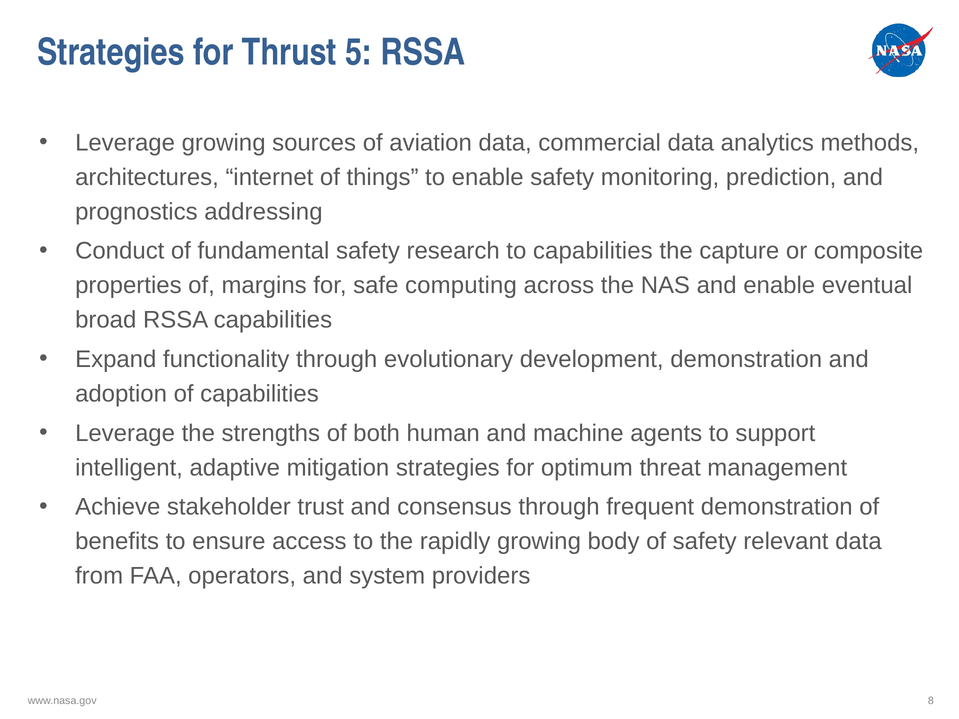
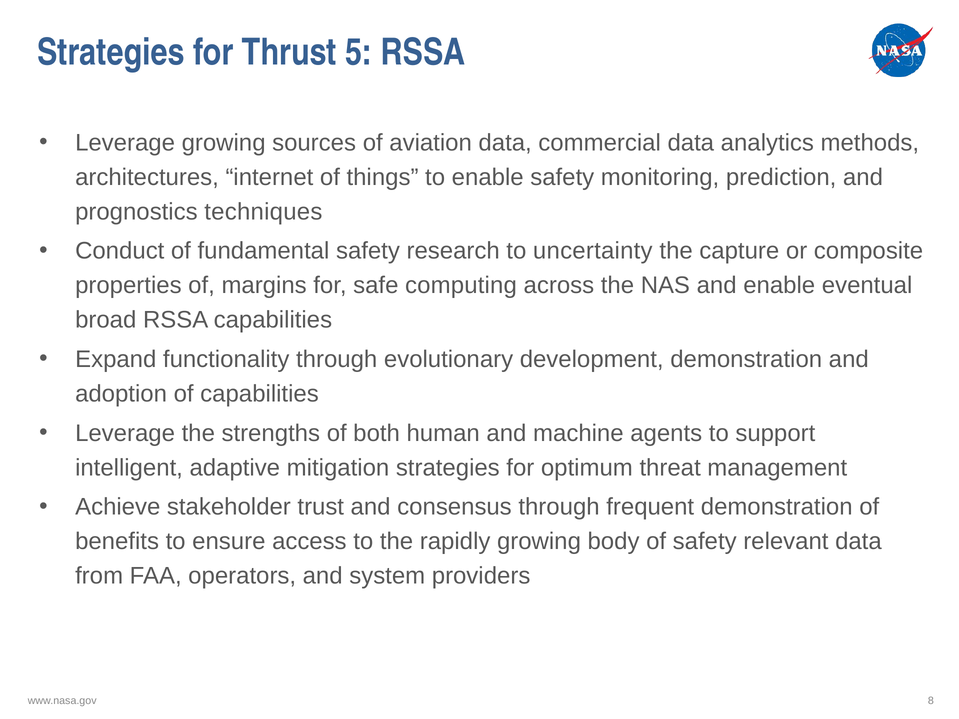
addressing: addressing -> techniques (263, 212)
to capabilities: capabilities -> uncertainty (593, 251)
